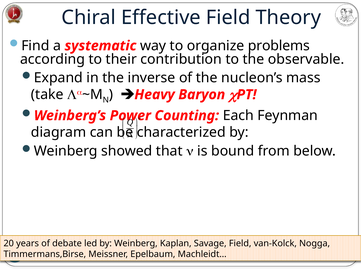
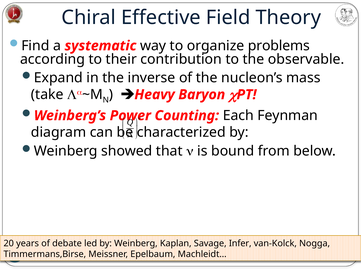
Savage Field: Field -> Infer (240, 244)
